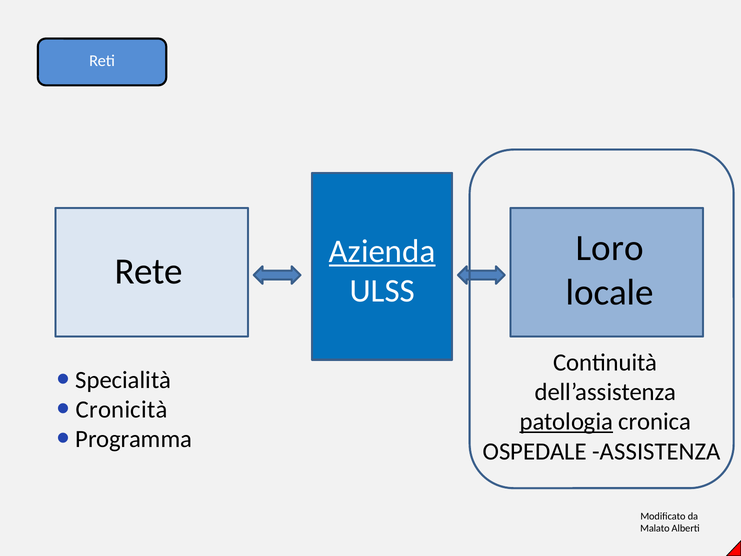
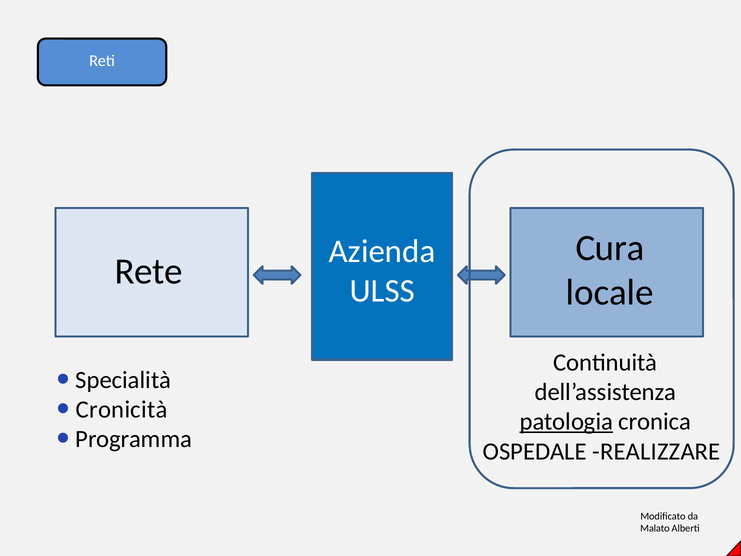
Loro: Loro -> Cura (610, 248)
Azienda underline: present -> none (382, 251)
ASSISTENZA: ASSISTENZA -> REALIZZARE (656, 451)
